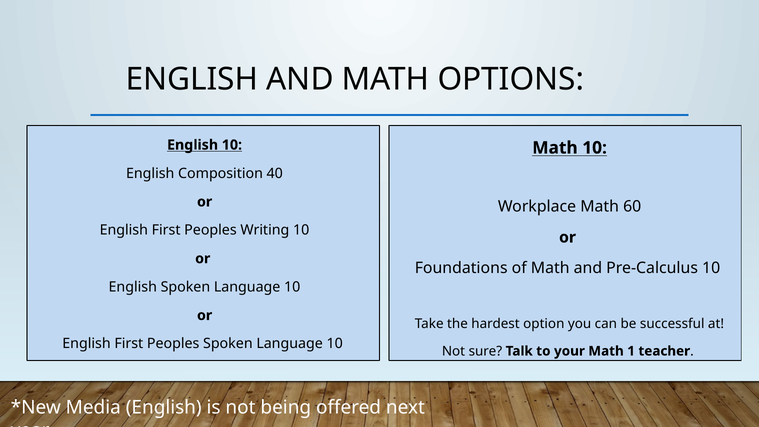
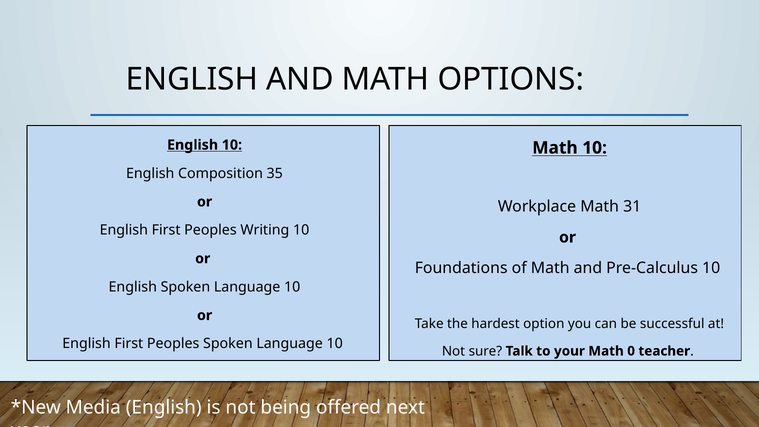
40: 40 -> 35 (275, 173)
60: 60 -> 31 (632, 207)
1: 1 -> 0 (631, 351)
